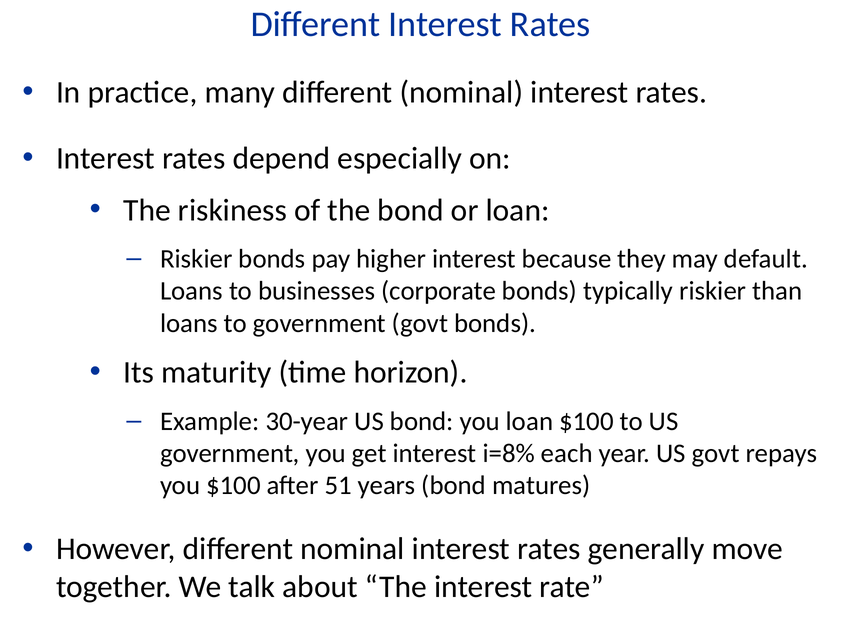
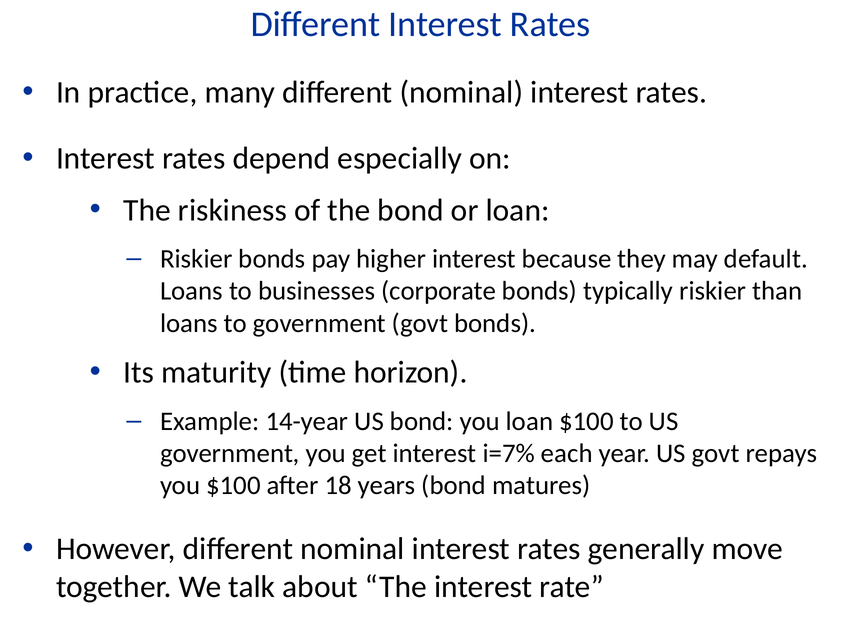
30-year: 30-year -> 14-year (307, 422)
i=8%: i=8% -> i=7% (509, 454)
51: 51 -> 18 (338, 486)
